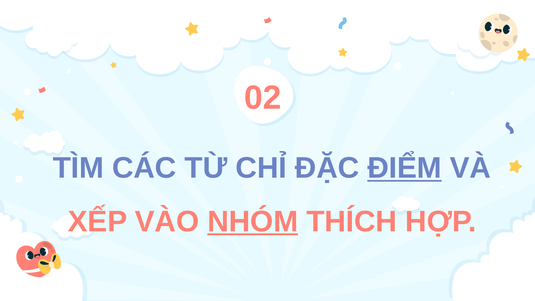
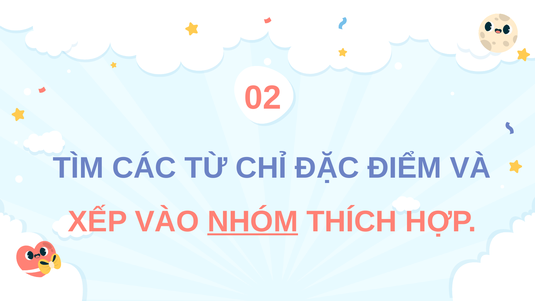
ĐIỂM underline: present -> none (405, 168)
